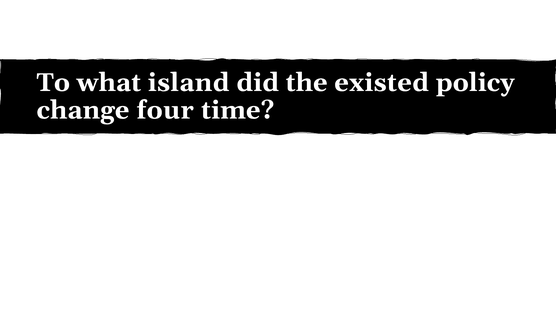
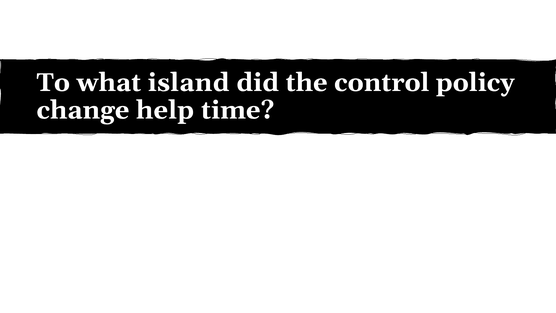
existed: existed -> control (382, 83)
four: four -> help (165, 110)
